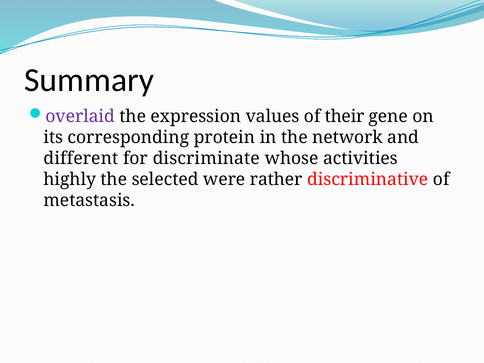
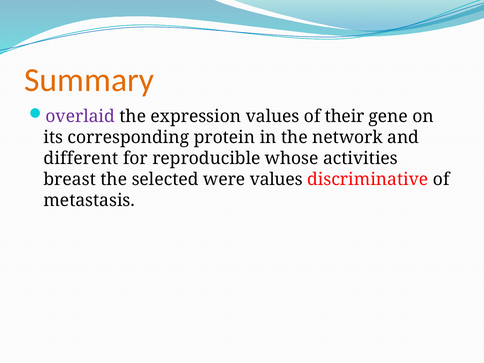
Summary colour: black -> orange (89, 80)
discriminate: discriminate -> reproducible (206, 158)
highly: highly -> breast (70, 179)
were rather: rather -> values (276, 179)
